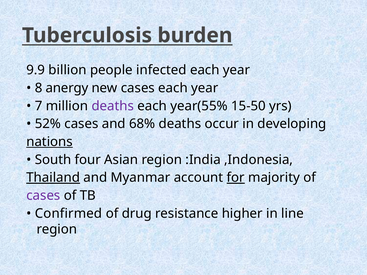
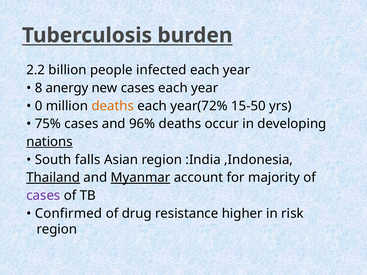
9.9: 9.9 -> 2.2 (36, 70)
7: 7 -> 0 (39, 106)
deaths colour: purple -> orange (113, 106)
year(55%: year(55% -> year(72% (199, 106)
52%: 52% -> 75% (48, 124)
68%: 68% -> 96% (142, 124)
four: four -> falls (88, 160)
Myanmar underline: none -> present (140, 178)
for underline: present -> none (236, 178)
line: line -> risk (292, 214)
